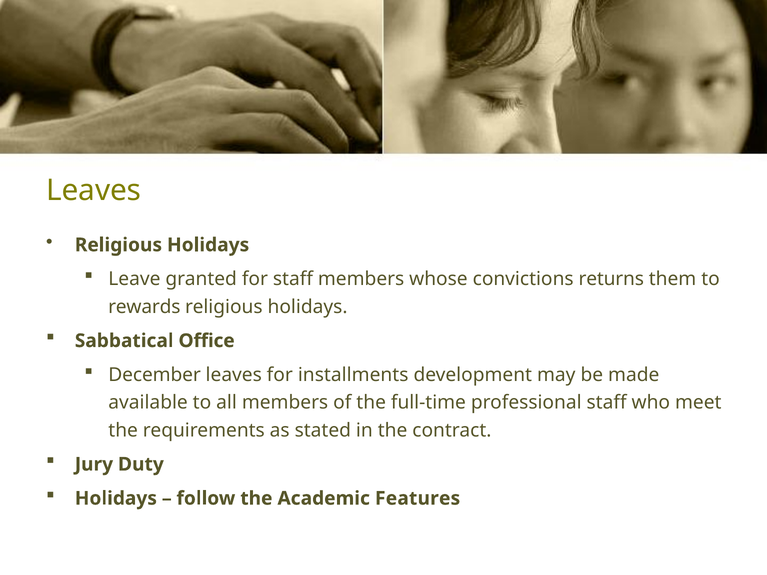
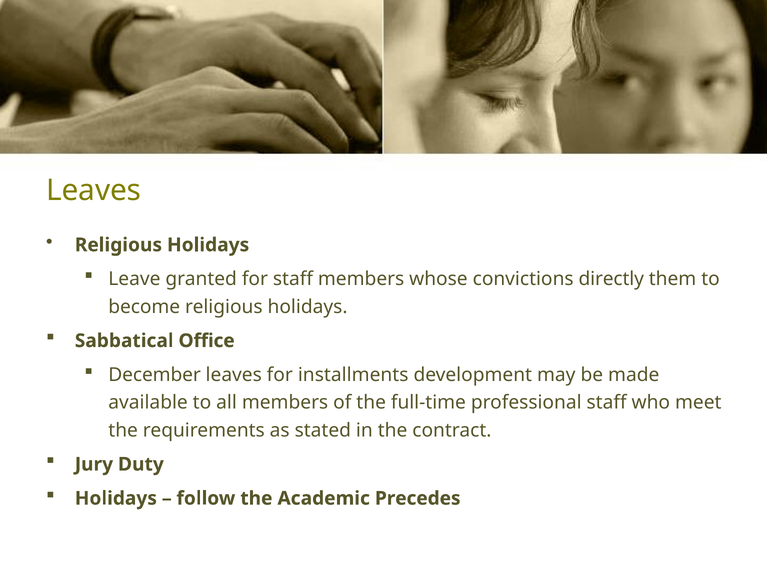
returns: returns -> directly (611, 279)
rewards: rewards -> become (144, 307)
Features: Features -> Precedes (418, 499)
